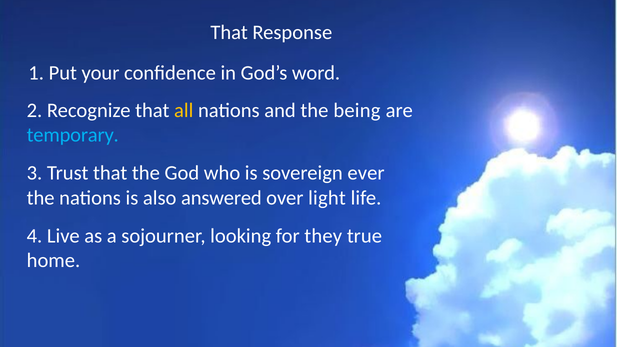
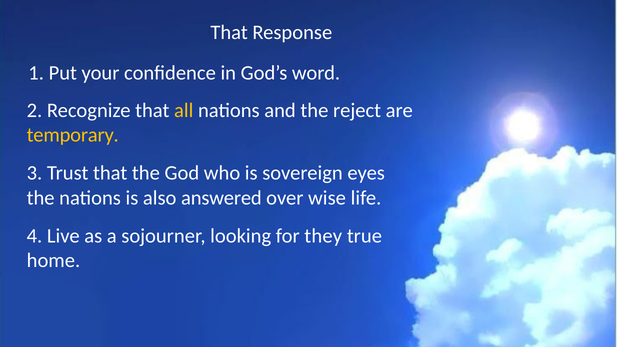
being: being -> reject (357, 111)
temporary colour: light blue -> yellow (73, 135)
ever: ever -> eyes (366, 173)
light: light -> wise (327, 198)
